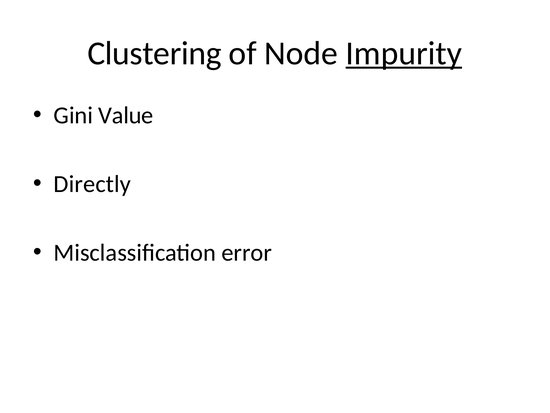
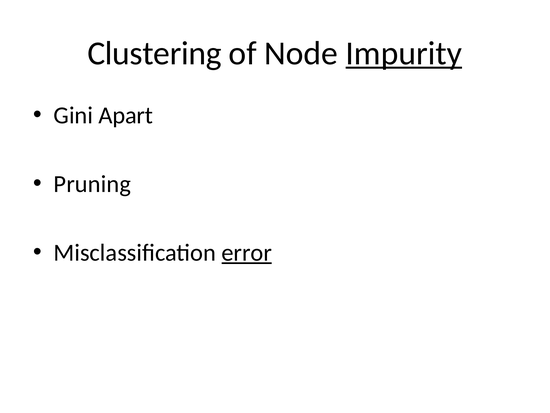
Value: Value -> Apart (126, 115)
Directly: Directly -> Pruning (92, 184)
error underline: none -> present (247, 252)
